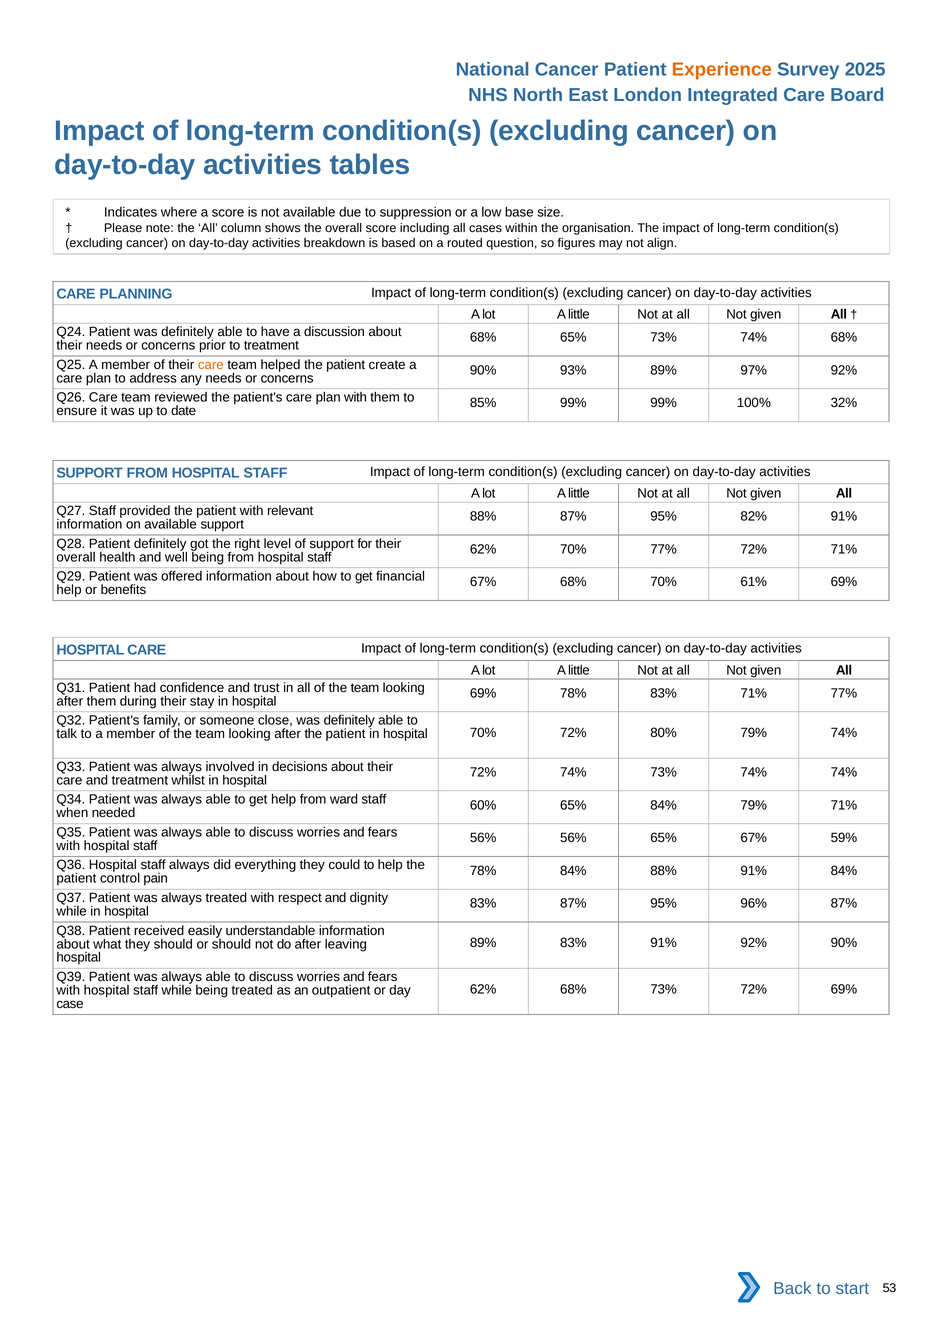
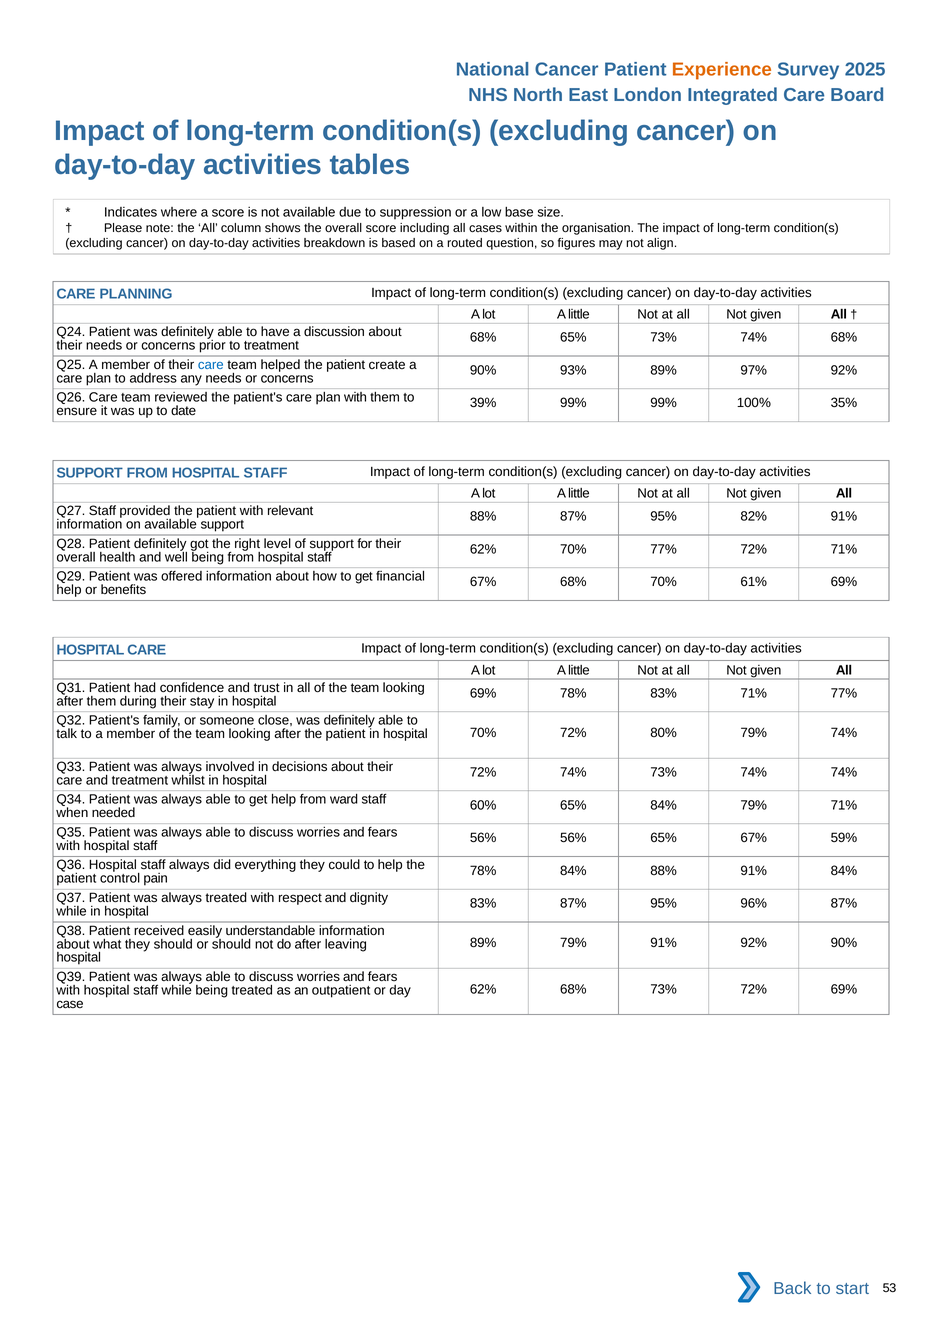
care colour: orange -> blue (211, 364)
85%: 85% -> 39% (483, 403)
32%: 32% -> 35% (844, 403)
89% 83%: 83% -> 79% (573, 943)
